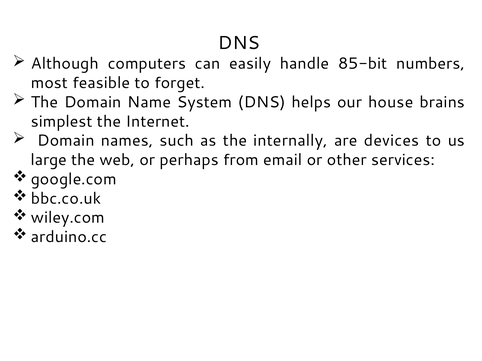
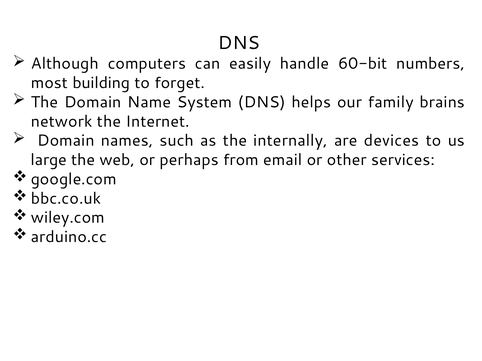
85-bit: 85-bit -> 60-bit (363, 64)
feasible: feasible -> building (101, 83)
house: house -> family (391, 102)
simplest: simplest -> network (62, 122)
